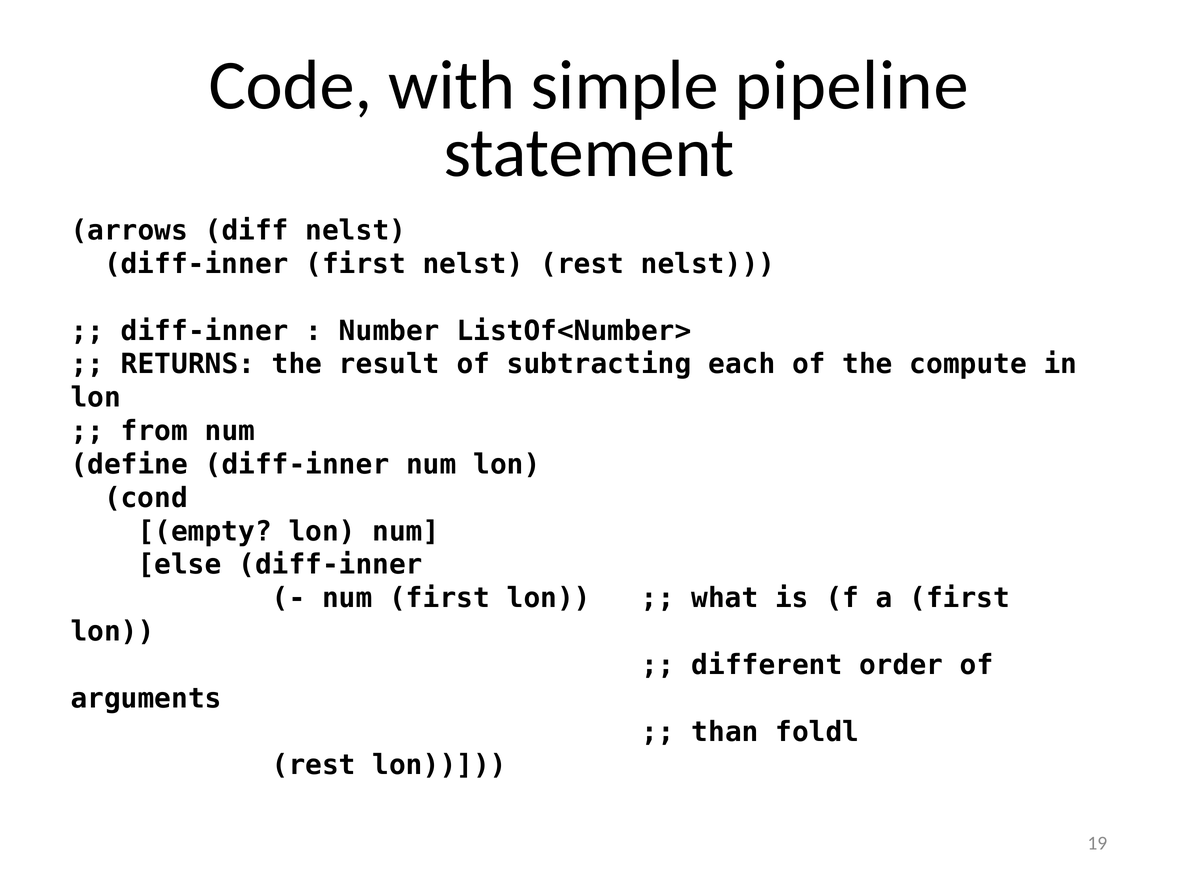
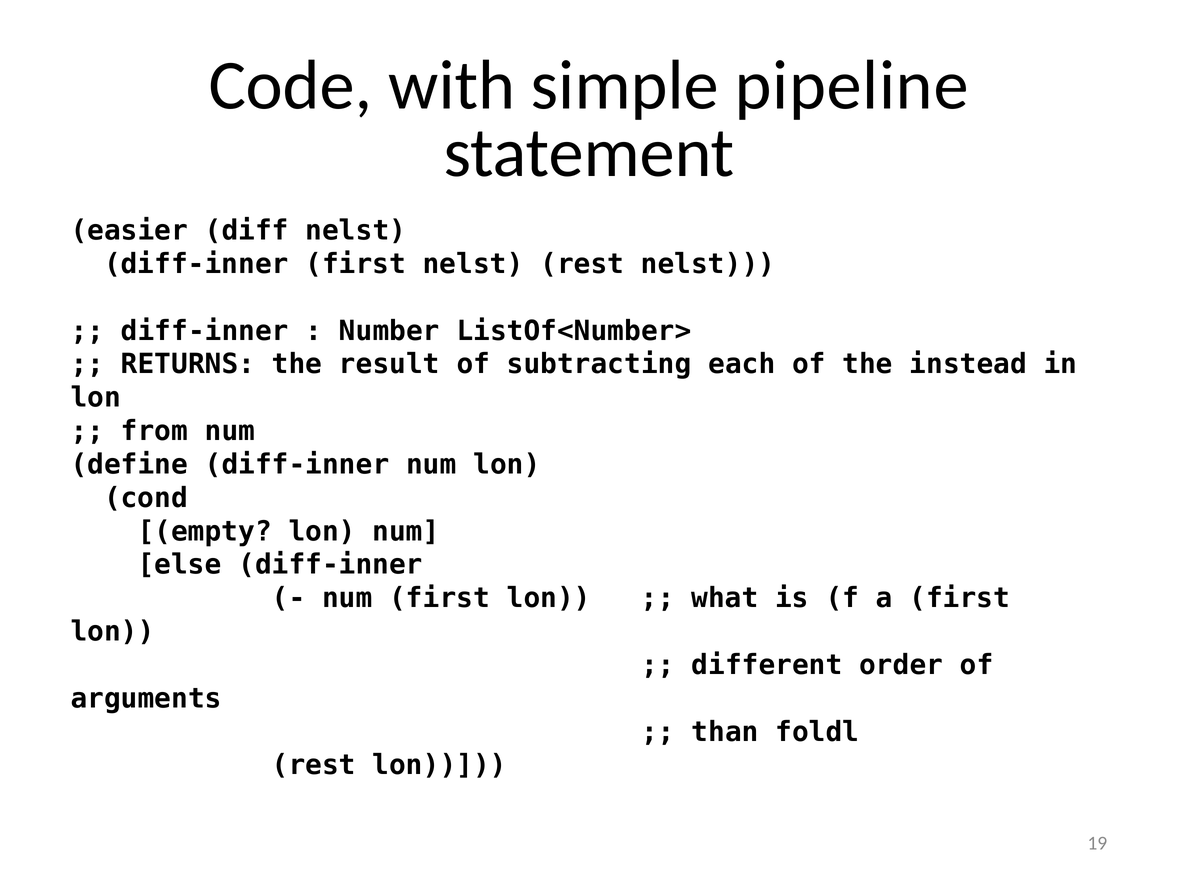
arrows: arrows -> easier (129, 231)
compute: compute -> instead (968, 364)
